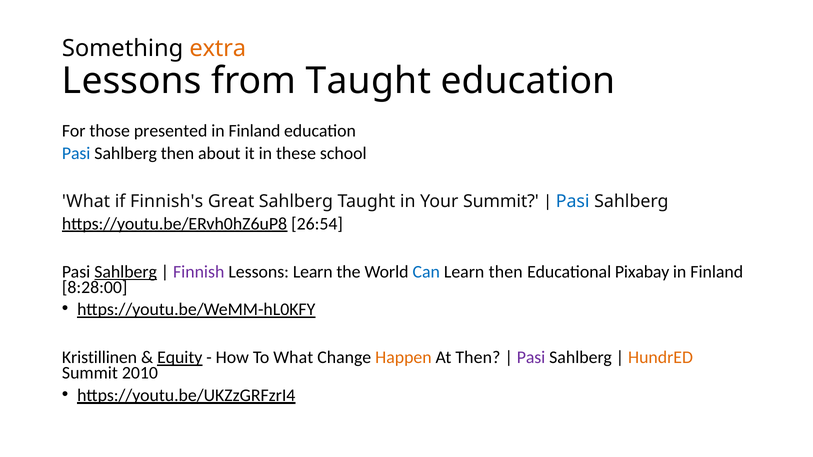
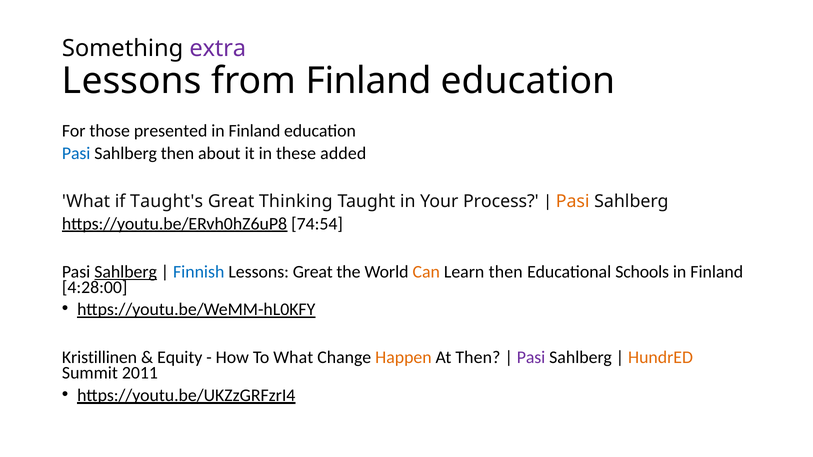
extra colour: orange -> purple (218, 48)
from Taught: Taught -> Finland (369, 81)
school: school -> added (343, 153)
Finnish's: Finnish's -> Taught's (167, 201)
Great Sahlberg: Sahlberg -> Thinking (296, 201)
Your Summit: Summit -> Process (501, 201)
Pasi colour: blue -> orange (573, 201)
26:54: 26:54 -> 74:54 (317, 224)
Finnish colour: purple -> blue (199, 272)
Lessons Learn: Learn -> Great (313, 272)
Can colour: blue -> orange (426, 272)
Pixabay: Pixabay -> Schools (642, 272)
8:28:00: 8:28:00 -> 4:28:00 (95, 287)
Equity underline: present -> none (180, 358)
2010: 2010 -> 2011 (140, 373)
